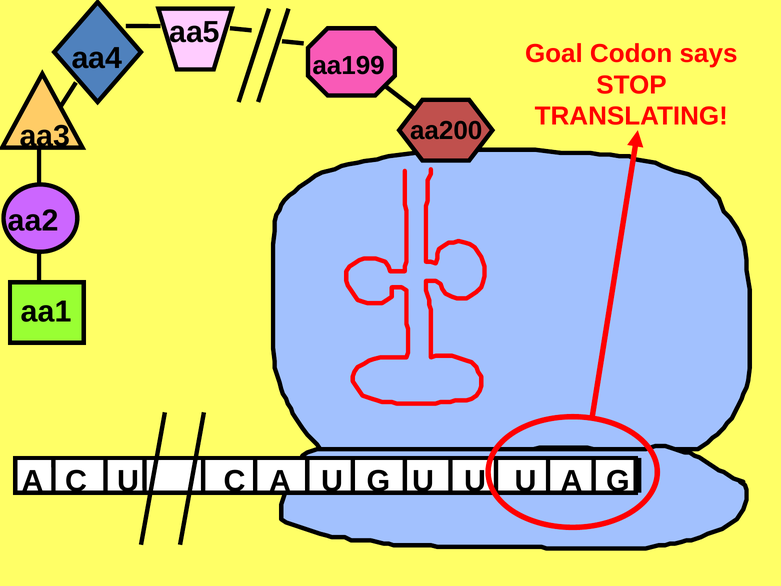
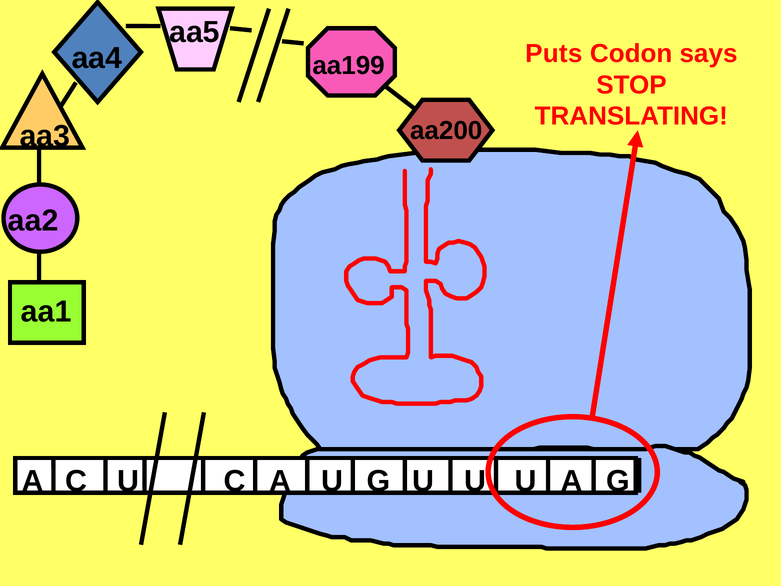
Goal: Goal -> Puts (554, 54)
